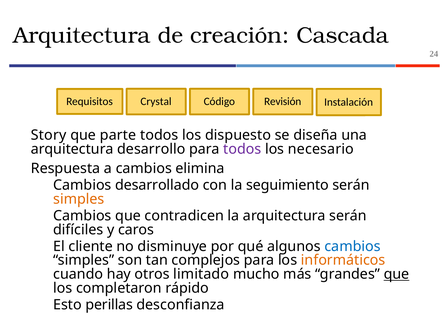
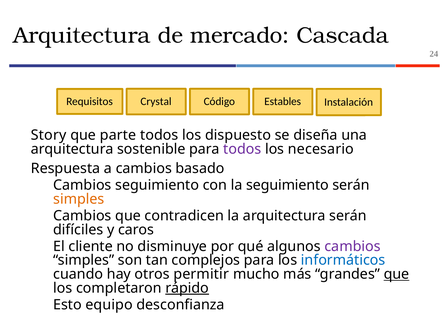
creación: creación -> mercado (240, 35)
Revisión: Revisión -> Estables (283, 101)
desarrollo: desarrollo -> sostenible (151, 149)
elimina: elimina -> basado (200, 168)
Cambios desarrollado: desarrollado -> seguimiento (157, 185)
cambios colour: blue -> purple (353, 246)
informáticos colour: orange -> blue (343, 260)
limitado: limitado -> permitir (201, 274)
rápido underline: none -> present (187, 287)
perillas: perillas -> equipo (109, 304)
